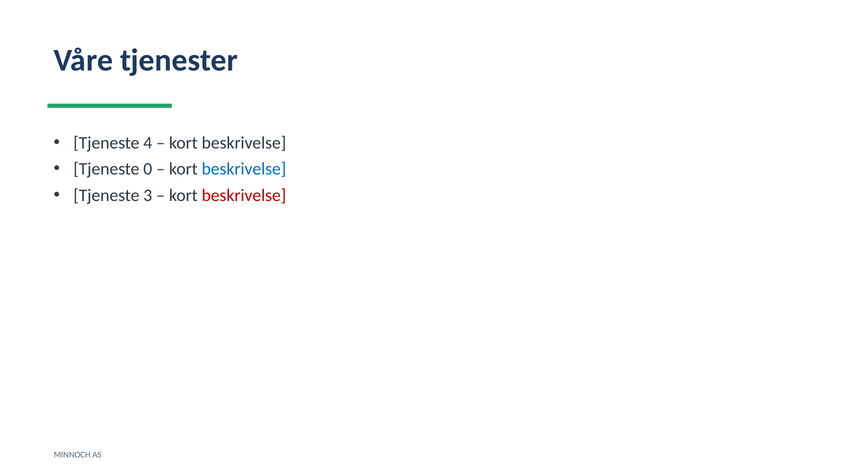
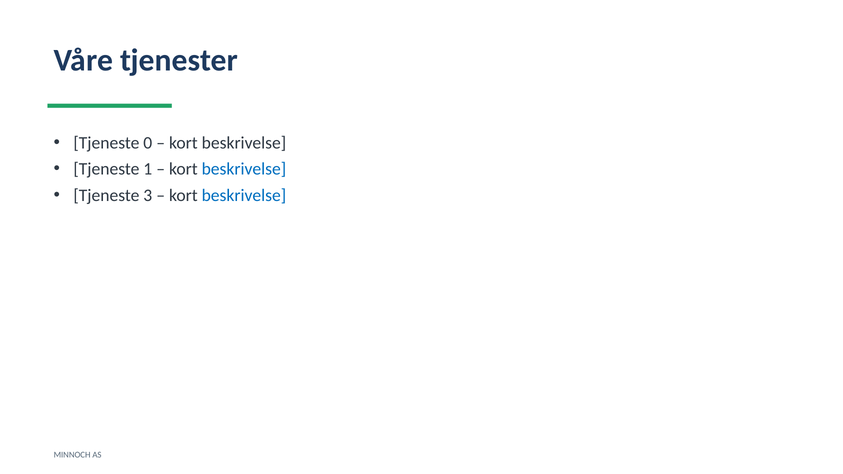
4: 4 -> 0 (148, 143)
0: 0 -> 1 (148, 169)
beskrivelse colour: red -> blue (244, 195)
